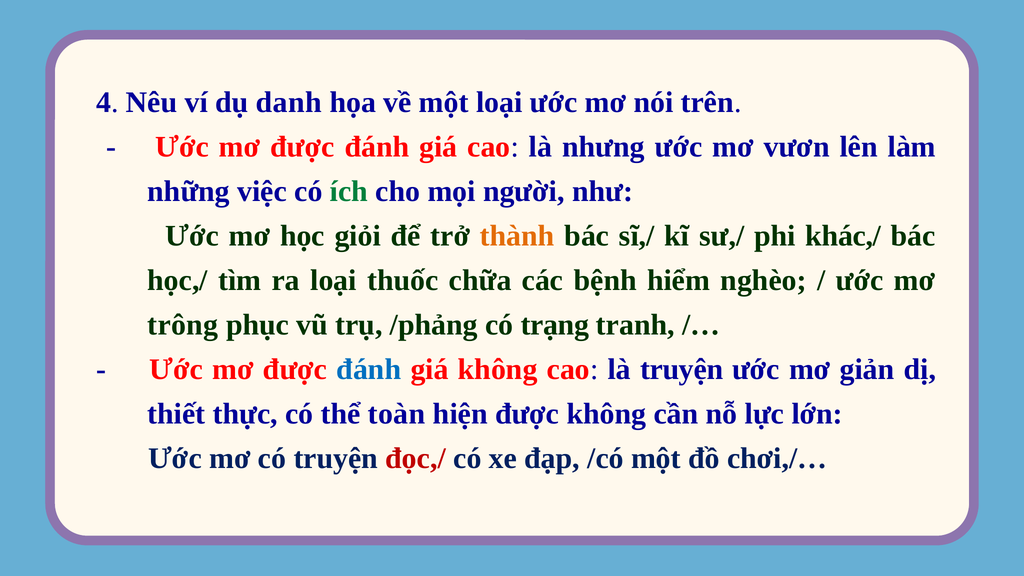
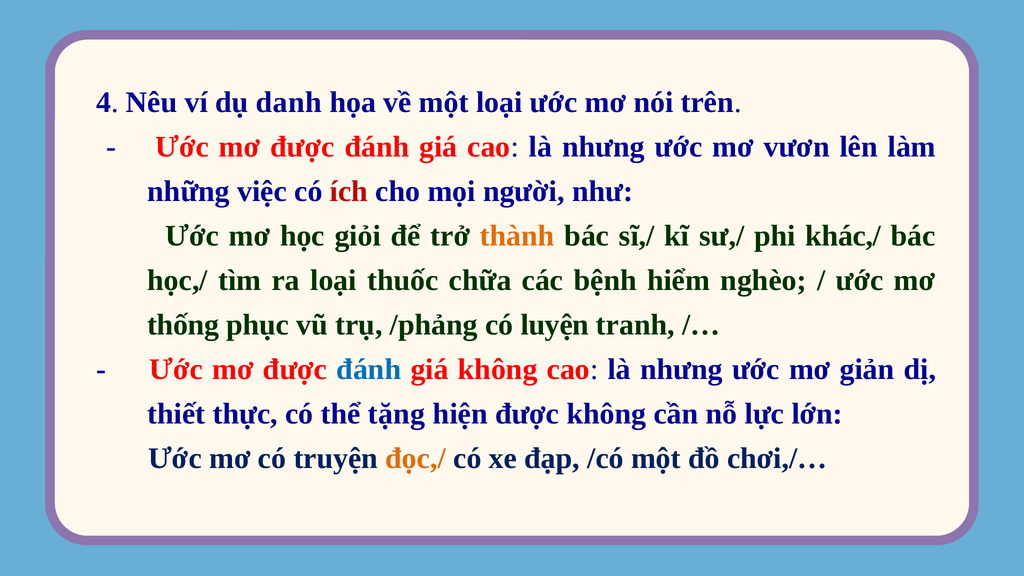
ích colour: green -> red (349, 192)
trông: trông -> thống (183, 325)
trạng: trạng -> luyện (555, 325)
không cao là truyện: truyện -> nhưng (681, 369)
toàn: toàn -> tặng (397, 414)
đọc,/ colour: red -> orange (416, 458)
